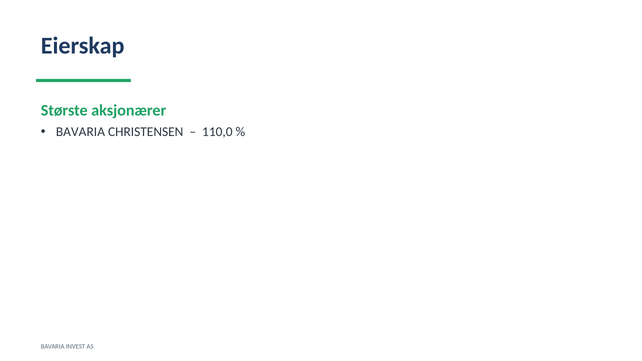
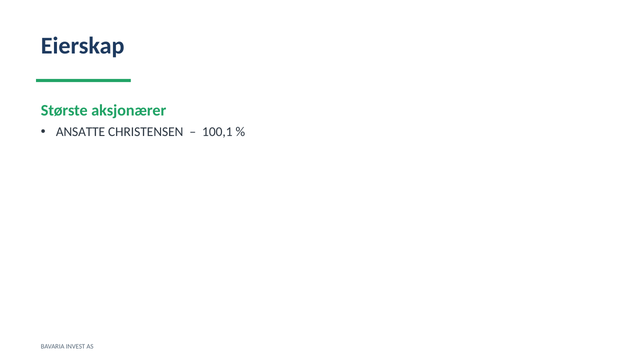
BAVARIA: BAVARIA -> ANSATTE (81, 132)
110,0: 110,0 -> 100,1 (217, 132)
